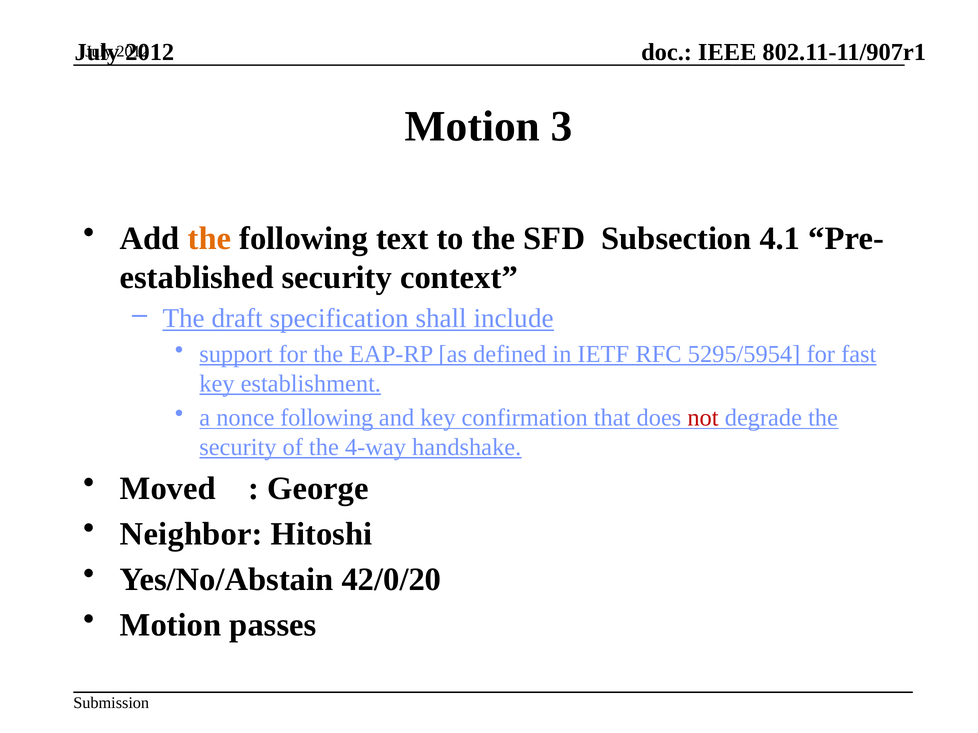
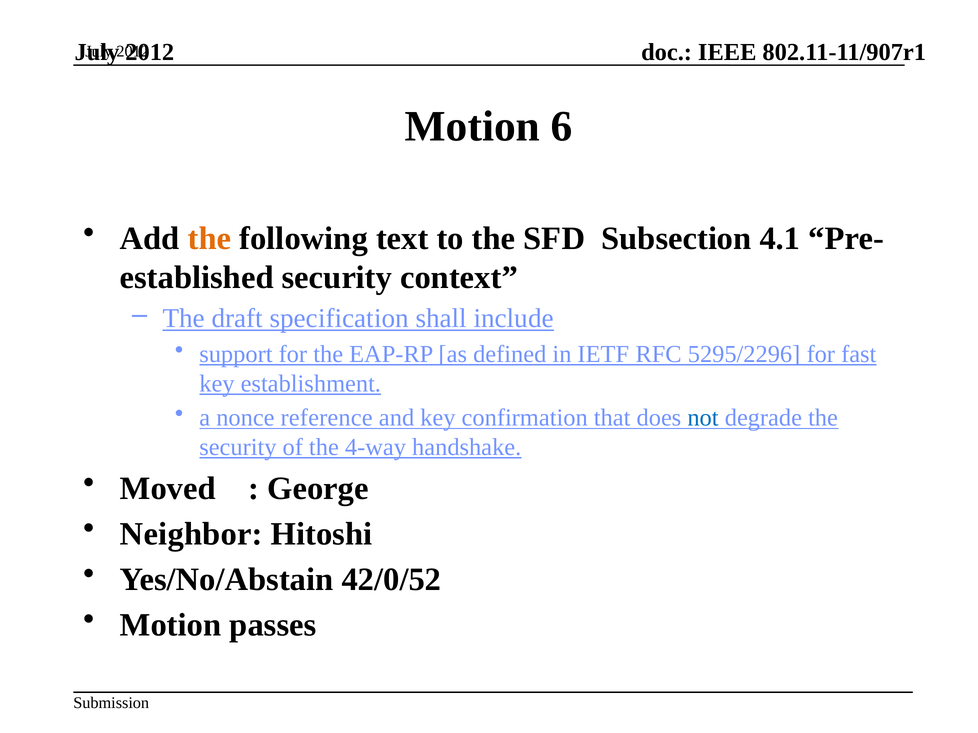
3: 3 -> 6 (562, 126)
5295/5954: 5295/5954 -> 5295/2296 (744, 354)
nonce following: following -> reference (327, 418)
not colour: red -> blue (703, 418)
42/0/20: 42/0/20 -> 42/0/52 (391, 580)
